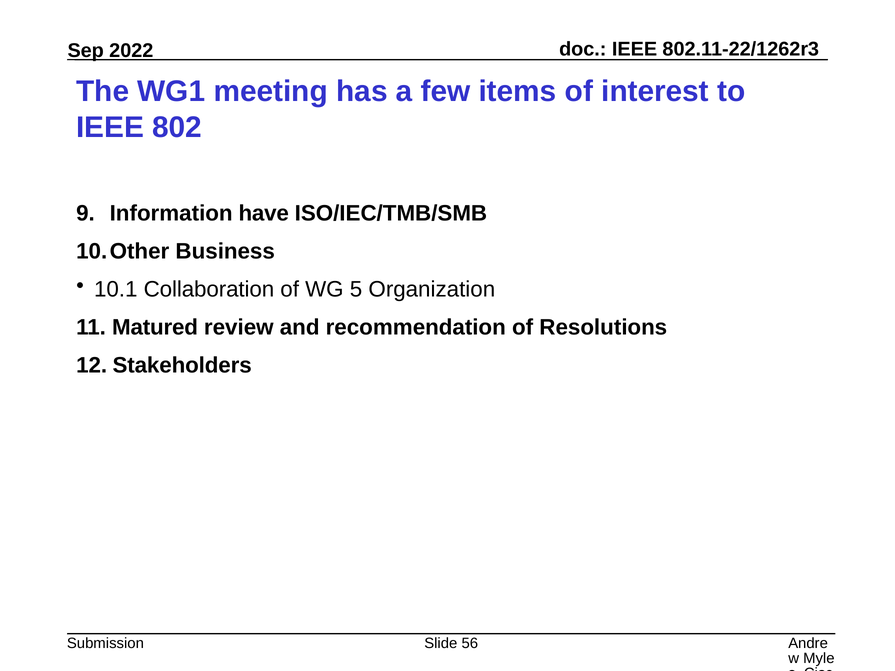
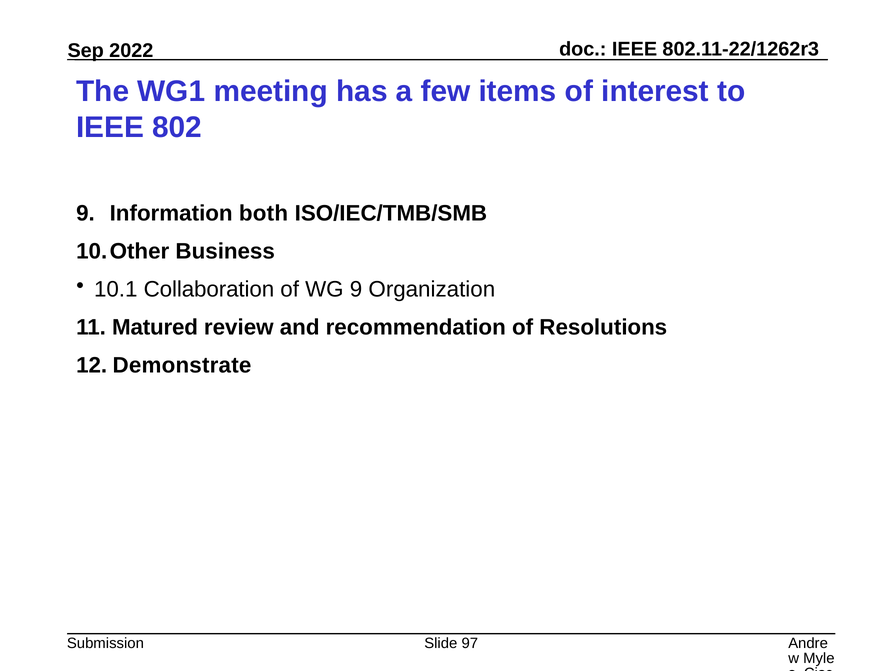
have: have -> both (263, 213)
WG 5: 5 -> 9 (356, 290)
Stakeholders: Stakeholders -> Demonstrate (182, 366)
56: 56 -> 97 (470, 644)
